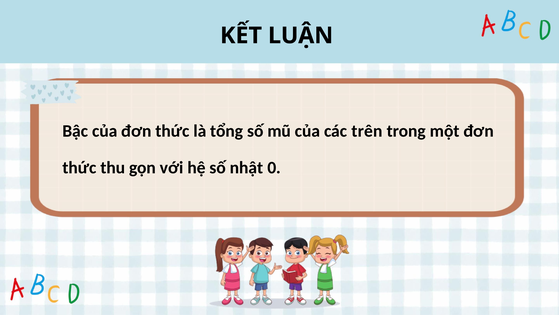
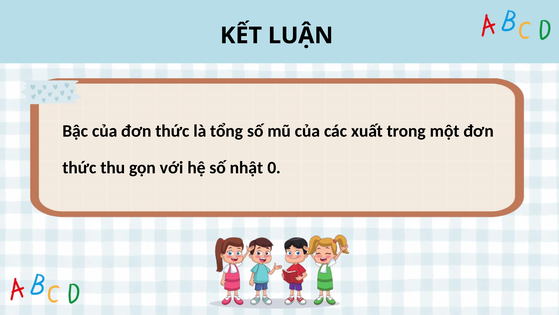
trên: trên -> xuất (367, 131)
